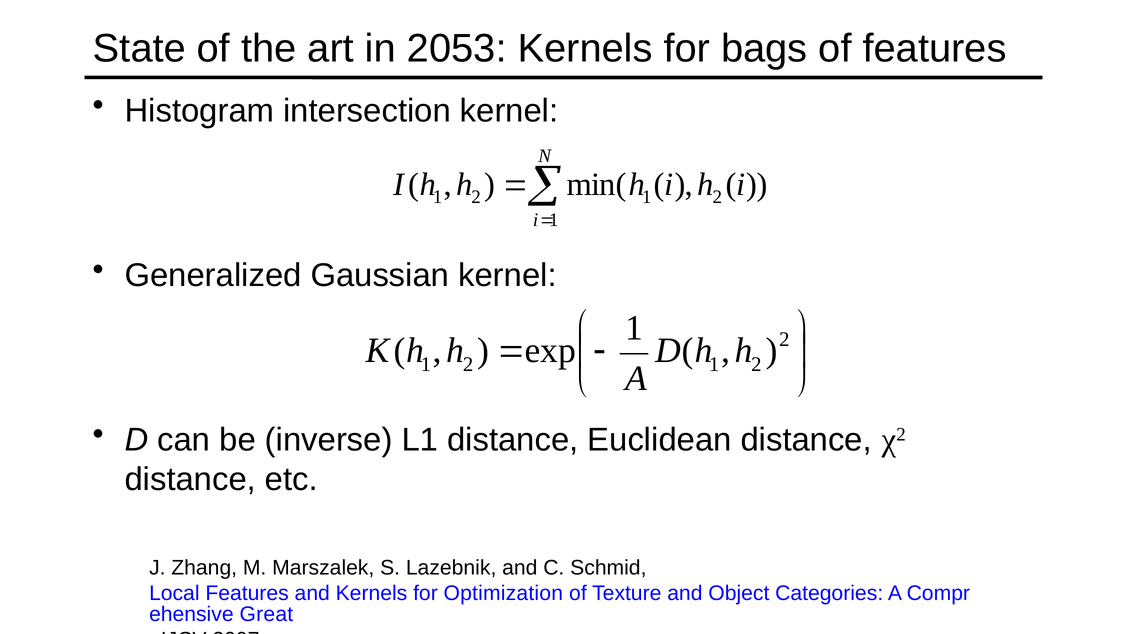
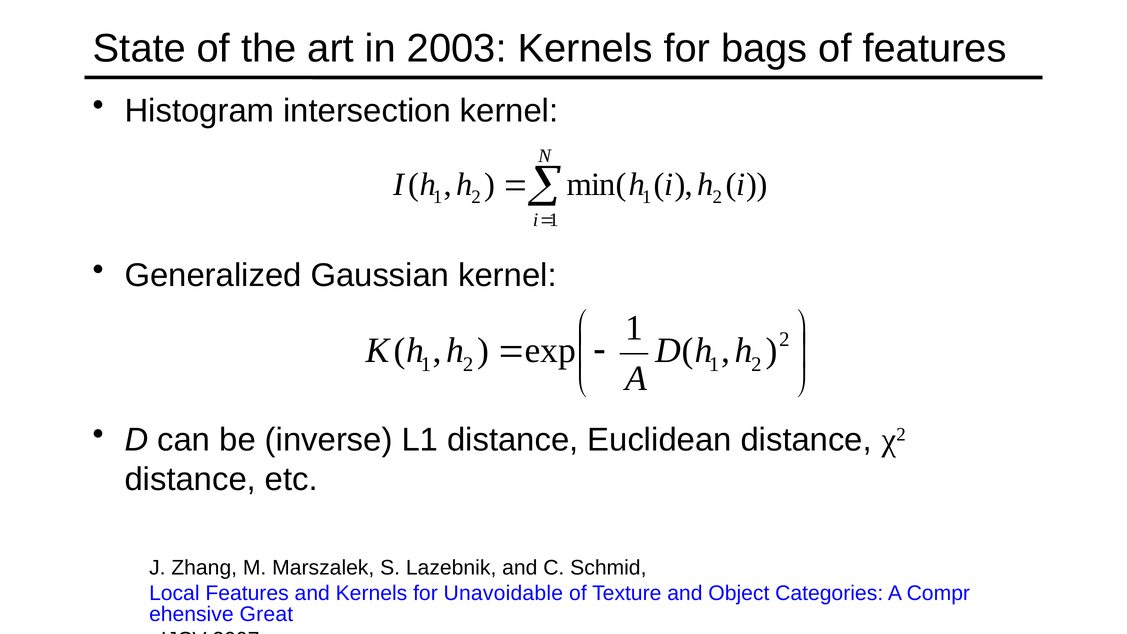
2053: 2053 -> 2003 (457, 49)
Optimization: Optimization -> Unavoidable (503, 593)
